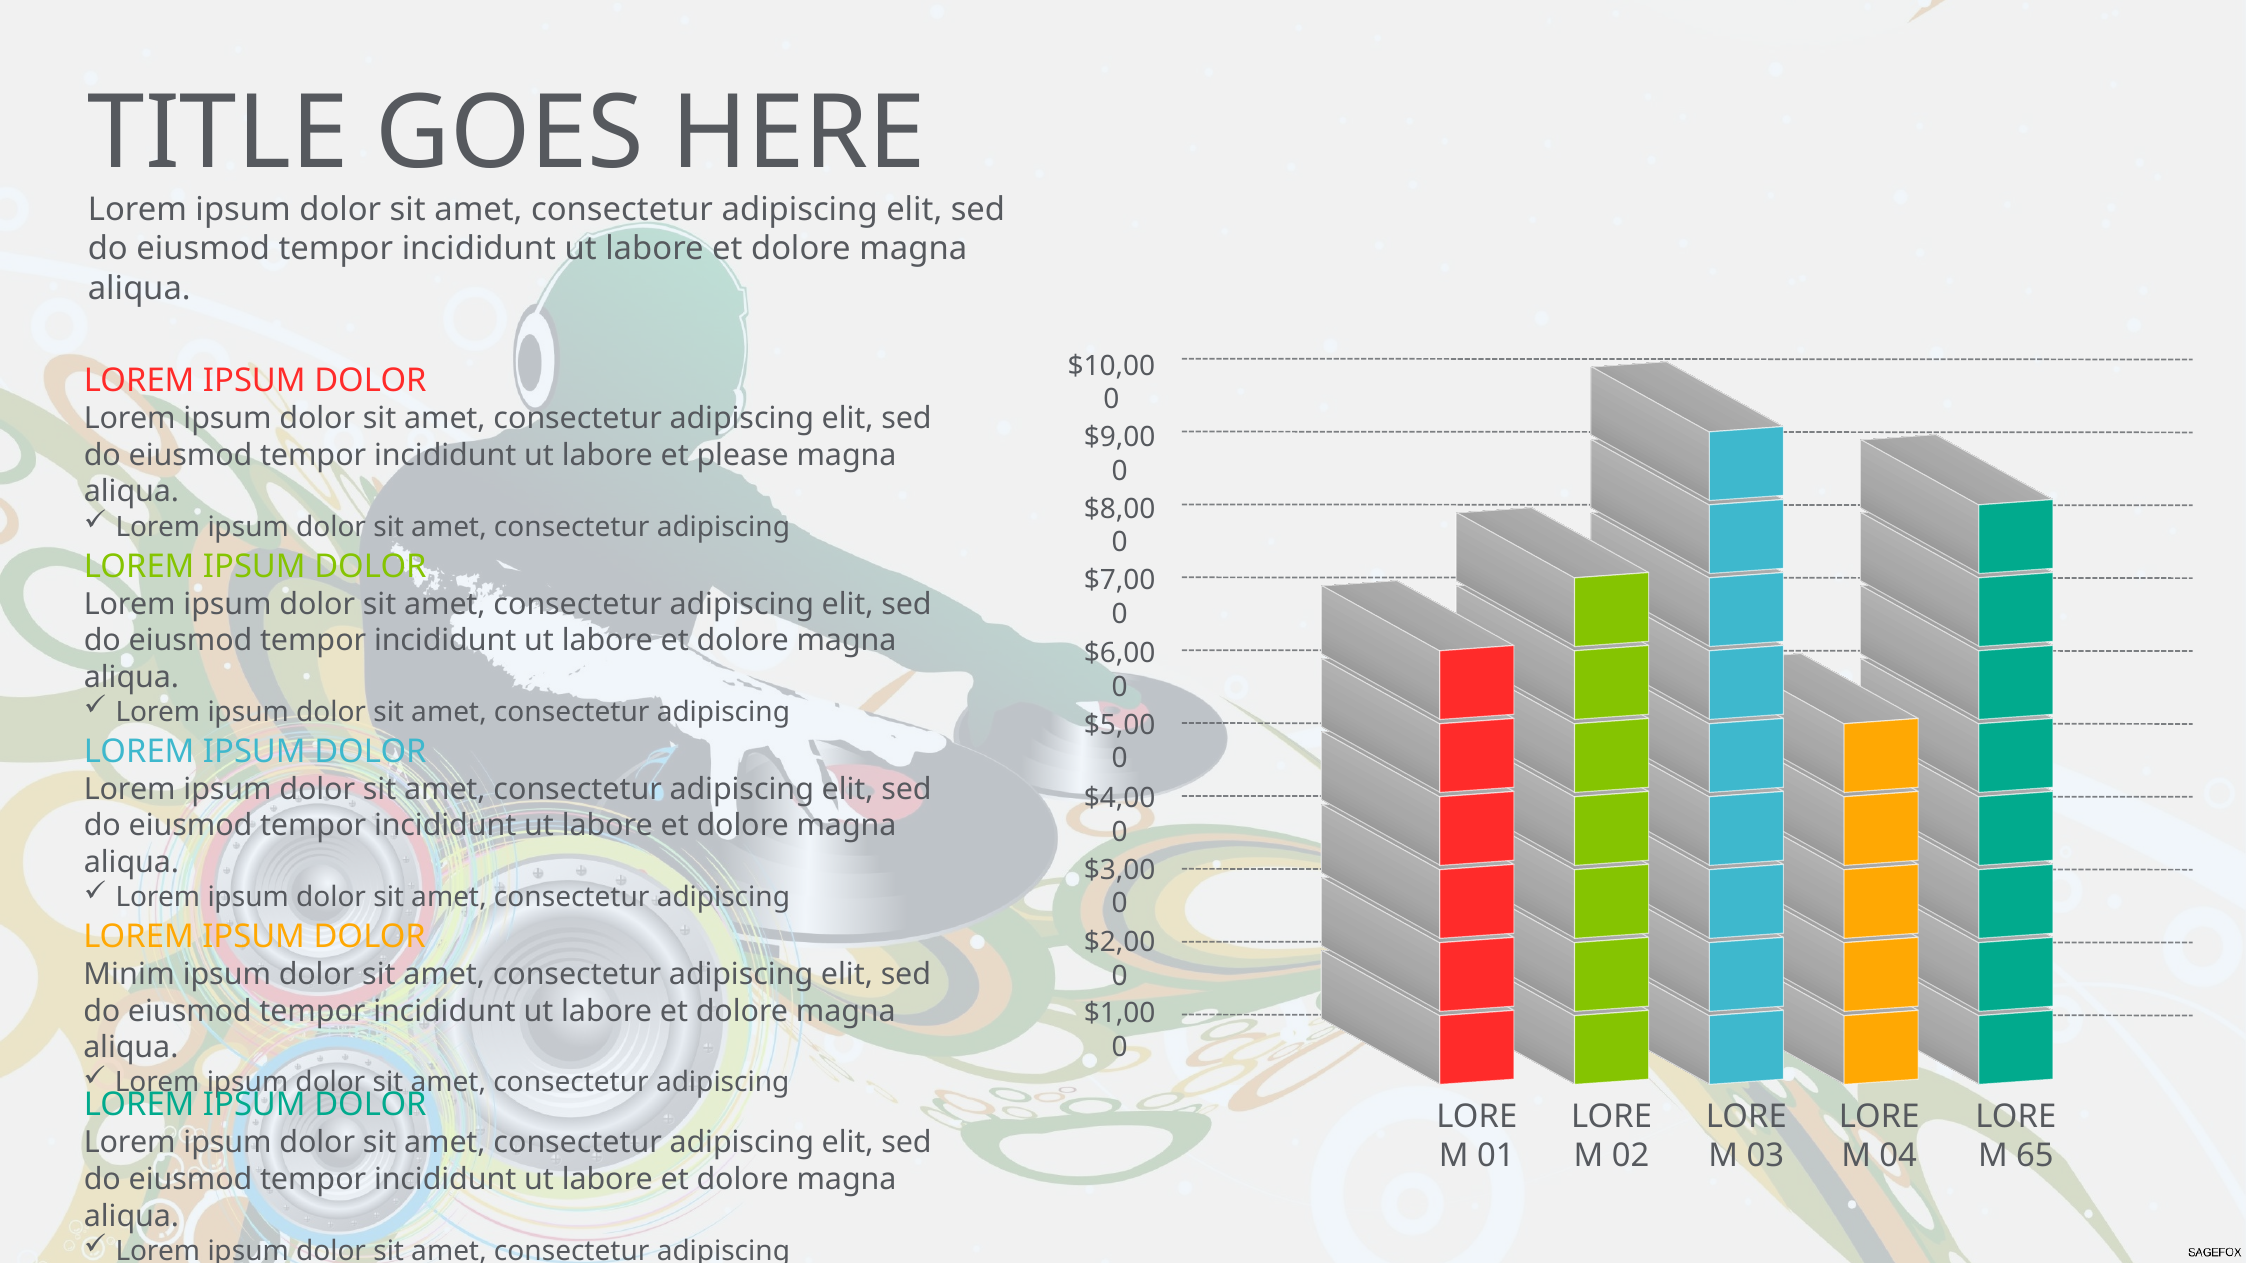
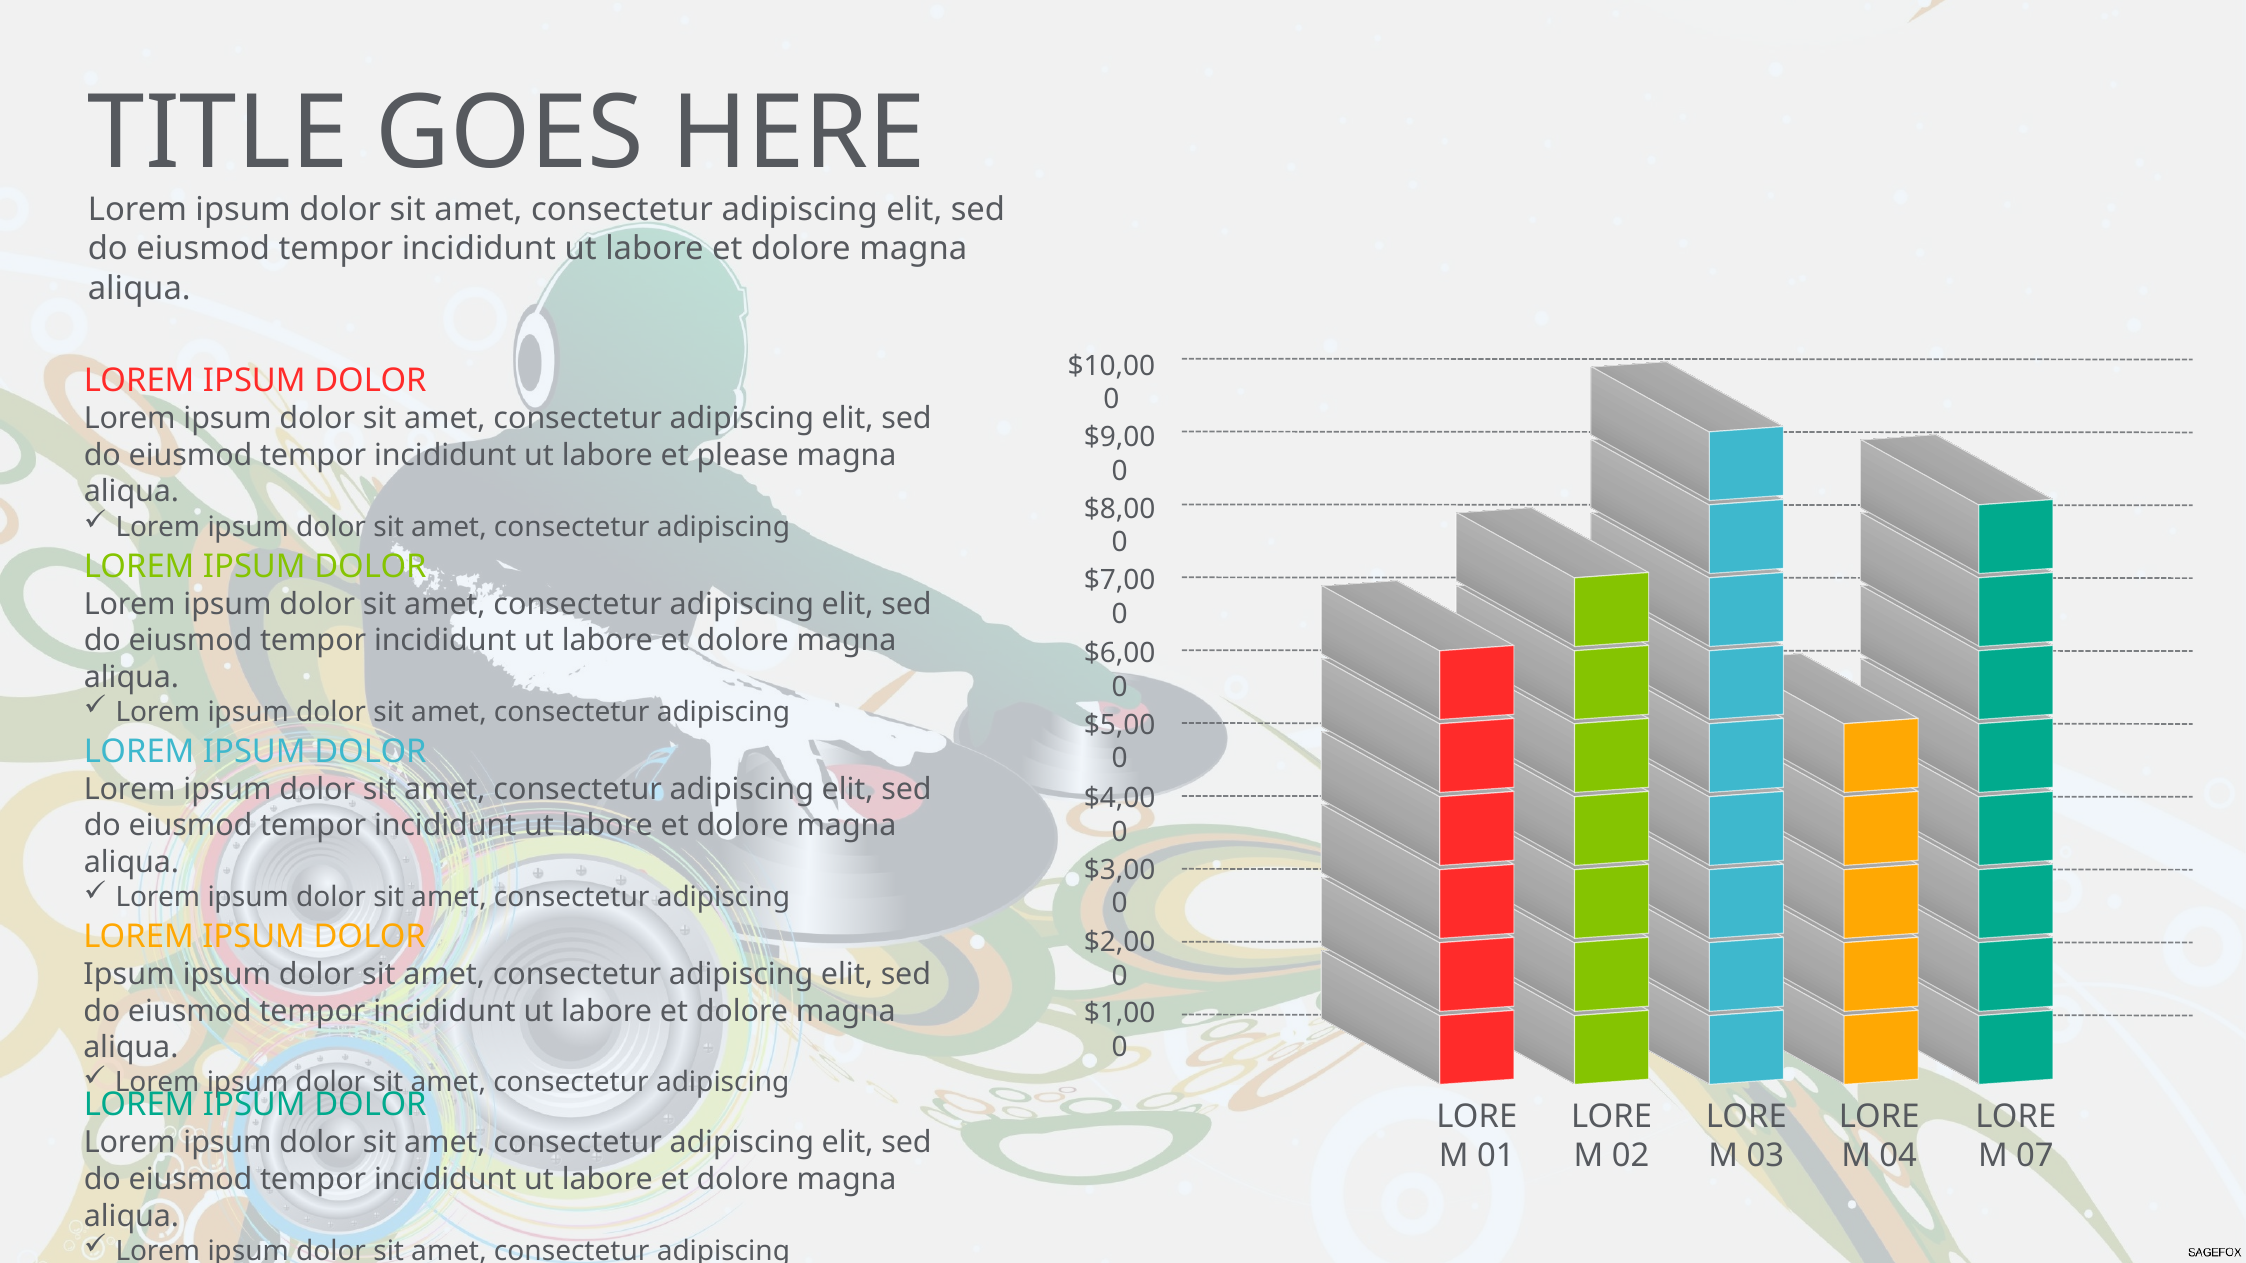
Minim: Minim -> Ipsum (129, 975)
65: 65 -> 07 (2035, 1156)
